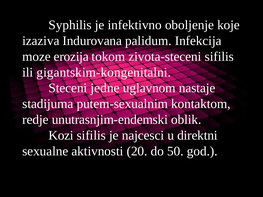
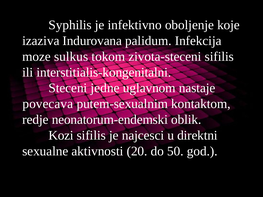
erozija: erozija -> sulkus (71, 57)
gigantskim-kongenitalni: gigantskim-kongenitalni -> interstitialis-kongenitalni (104, 72)
stadijuma: stadijuma -> povecava (48, 104)
unutrasnjim-endemski: unutrasnjim-endemski -> neonatorum-endemski (110, 120)
